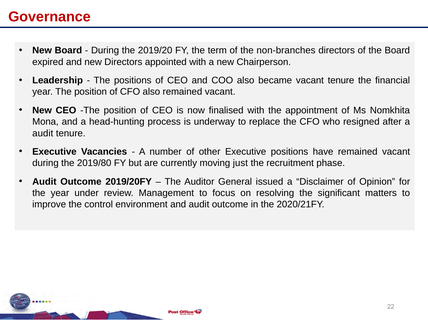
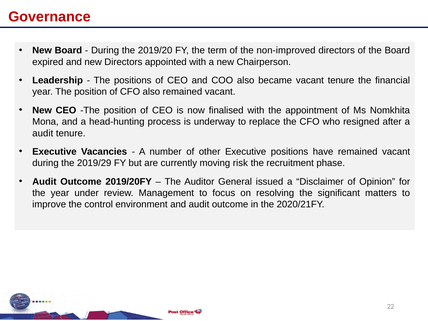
non-branches: non-branches -> non-improved (286, 50)
2019/80: 2019/80 -> 2019/29 (94, 163)
just: just -> risk (240, 163)
